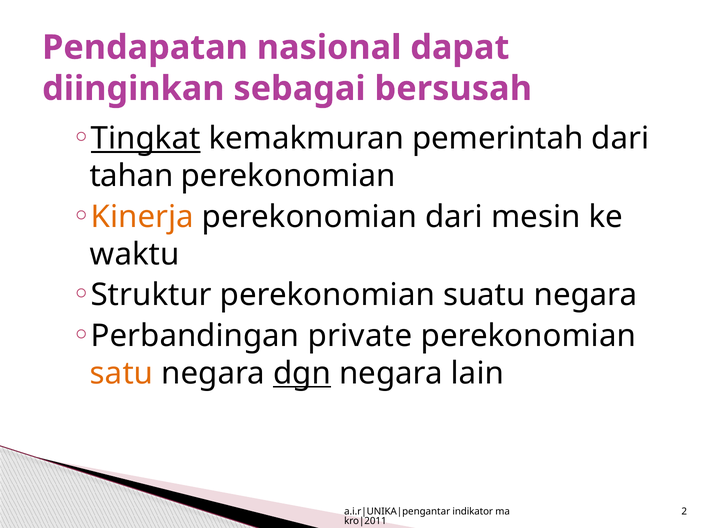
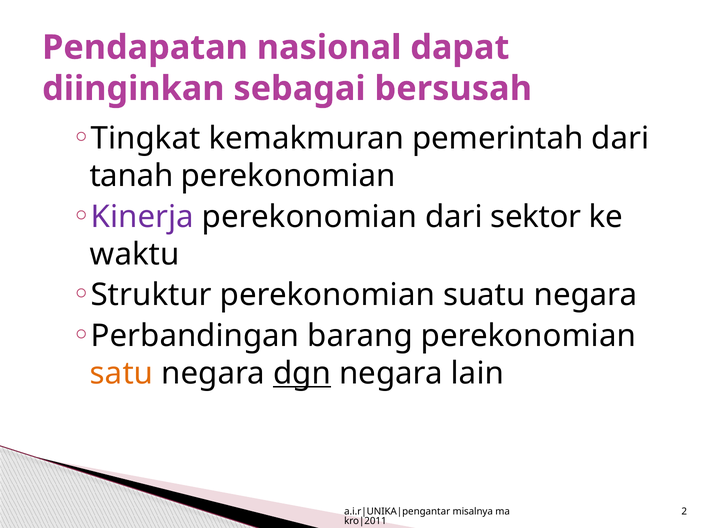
Tingkat underline: present -> none (146, 138)
tahan: tahan -> tanah (131, 176)
Kinerja colour: orange -> purple (142, 217)
mesin: mesin -> sektor (536, 217)
private: private -> barang (360, 336)
indikator: indikator -> misalnya (473, 511)
